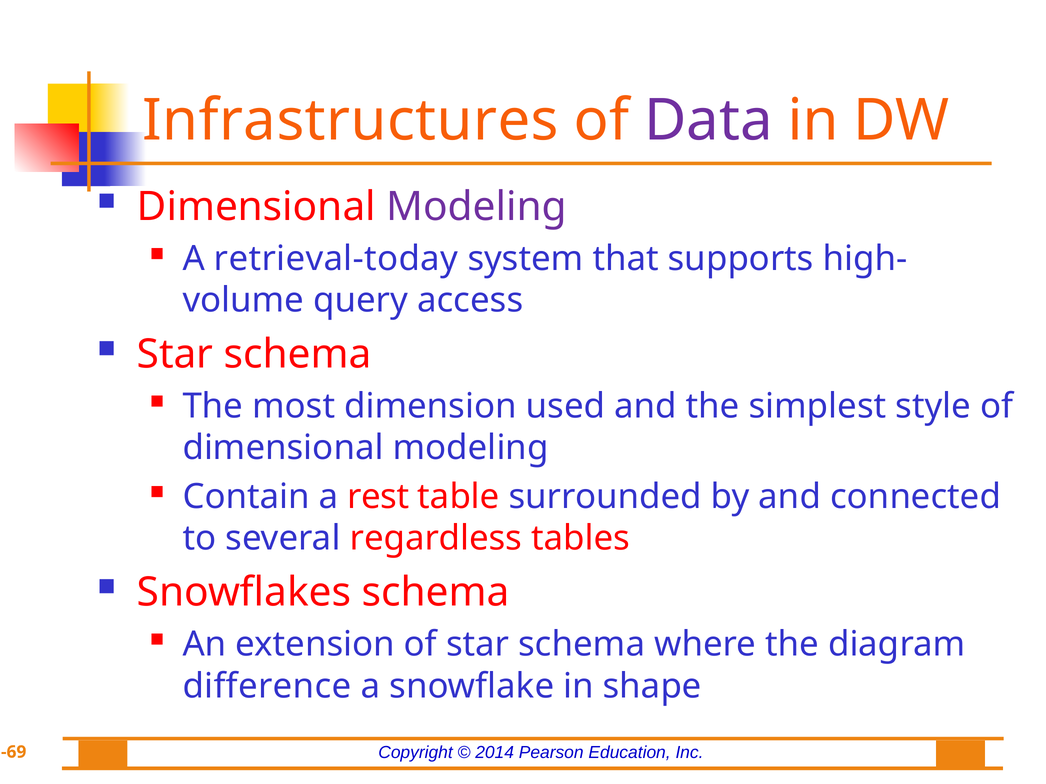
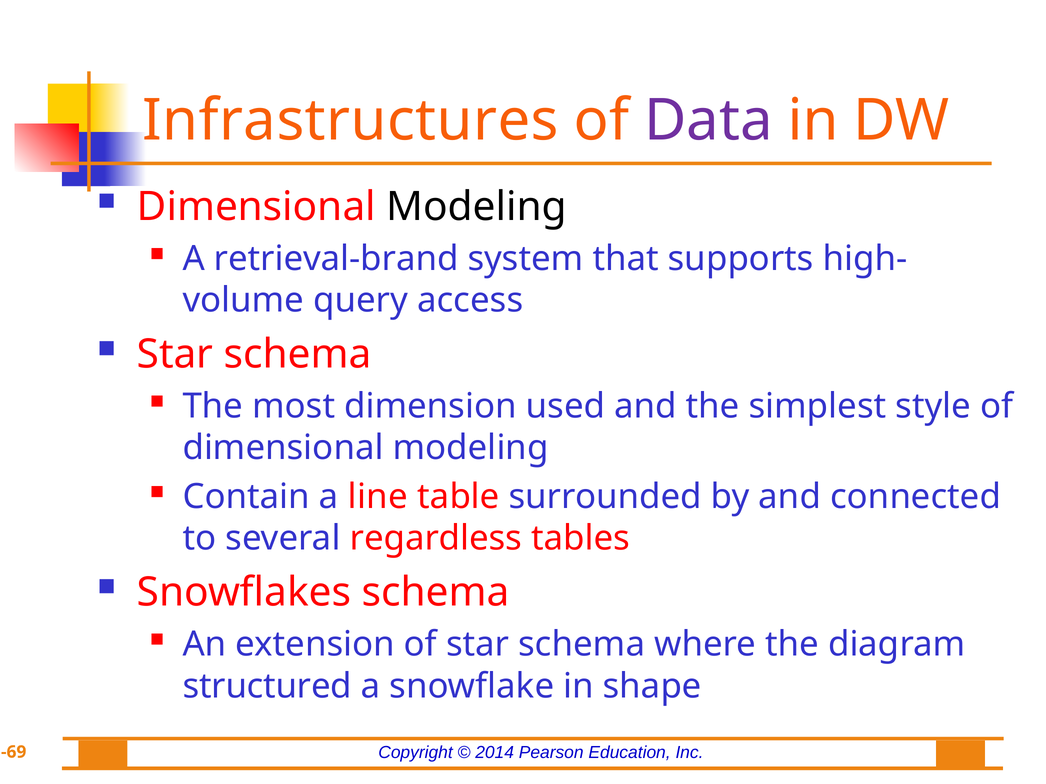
Modeling colour: purple -> black (477, 207)
retrieval-today: retrieval-today -> retrieval-brand (336, 259)
rest: rest -> line (378, 497)
difference: difference -> structured (267, 686)
